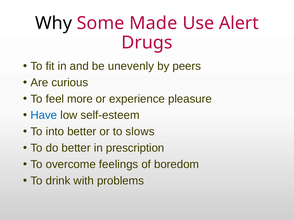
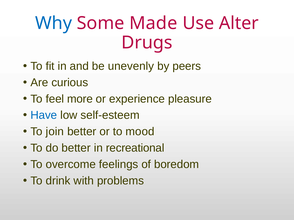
Why colour: black -> blue (54, 23)
Alert: Alert -> Alter (239, 23)
into: into -> join (55, 132)
slows: slows -> mood (140, 132)
prescription: prescription -> recreational (135, 148)
